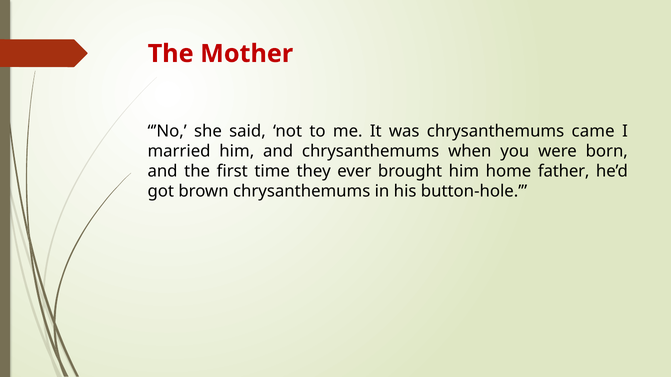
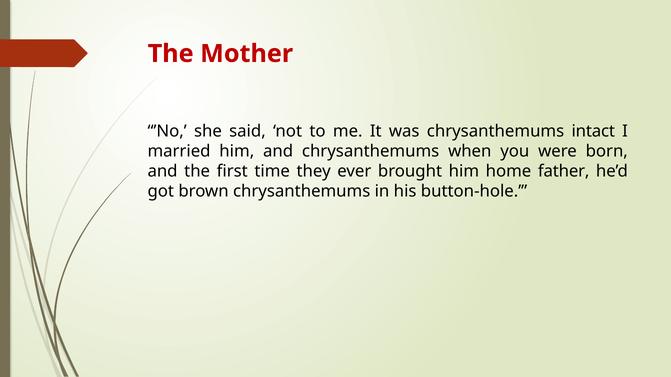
came: came -> intact (593, 131)
